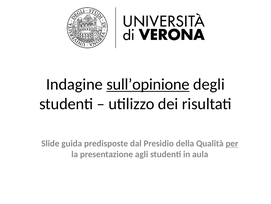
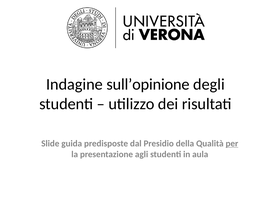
sull’opinione underline: present -> none (148, 84)
